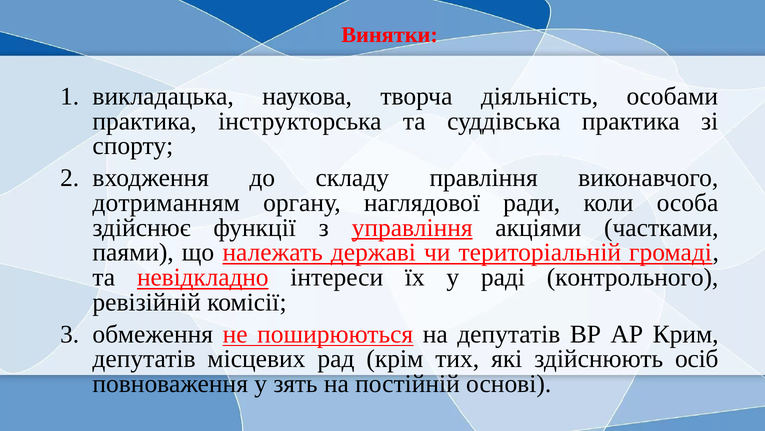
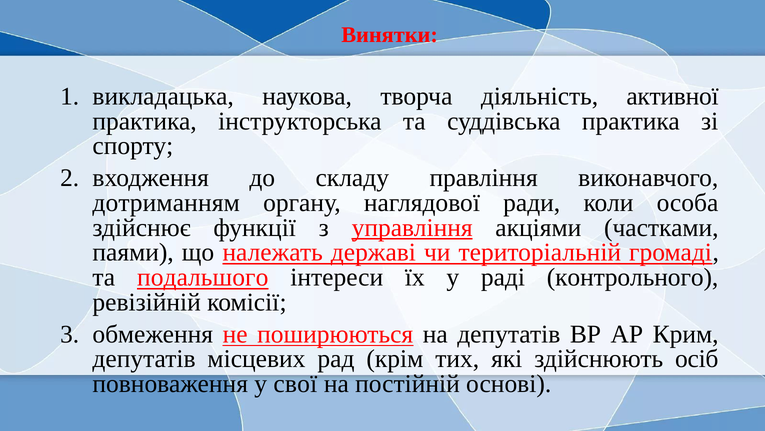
особами: особами -> активної (673, 96)
невідкладно: невідкладно -> подальшого (203, 277)
зять: зять -> свої (295, 383)
